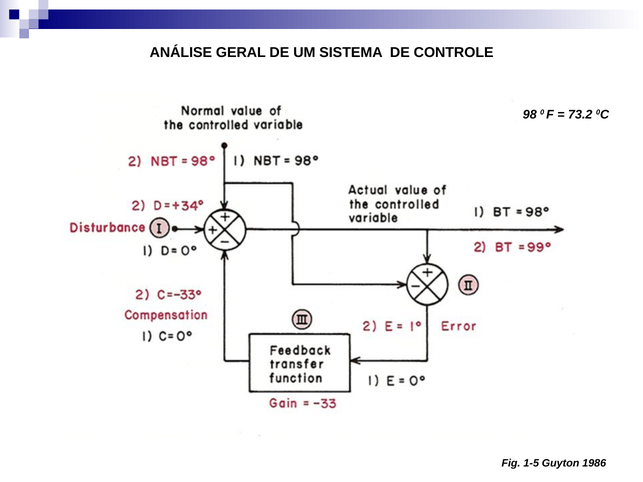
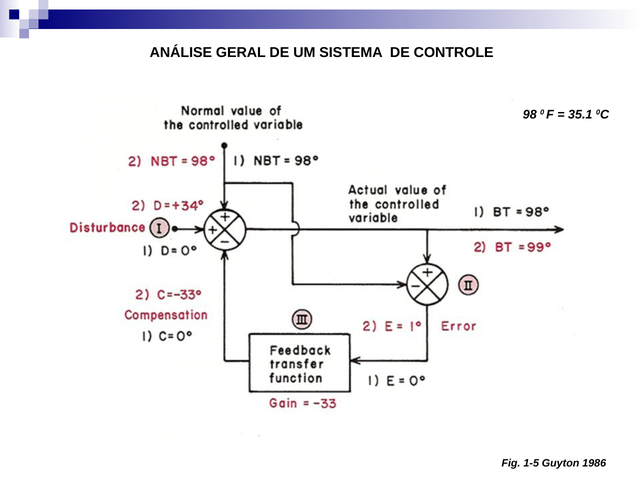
73.2: 73.2 -> 35.1 (580, 115)
